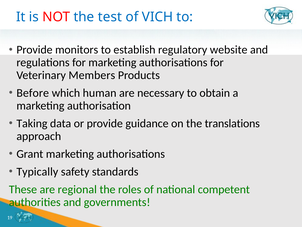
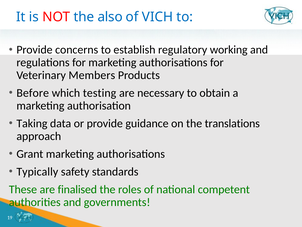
test: test -> also (110, 17)
monitors: monitors -> concerns (77, 50)
website: website -> working (229, 50)
human: human -> testing (100, 93)
regional: regional -> finalised (77, 189)
